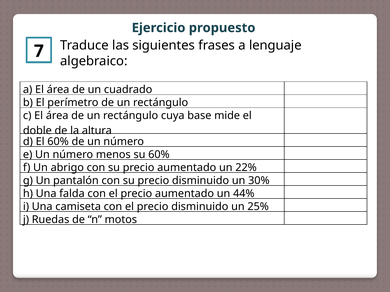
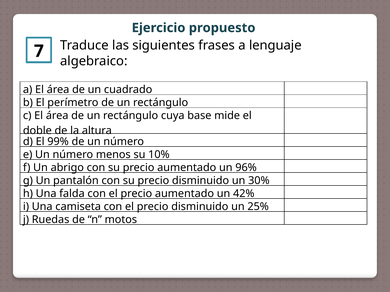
El 60%: 60% -> 99% (58, 142)
su 60%: 60% -> 10% (159, 155)
22%: 22% -> 96% (246, 168)
44%: 44% -> 42% (244, 194)
